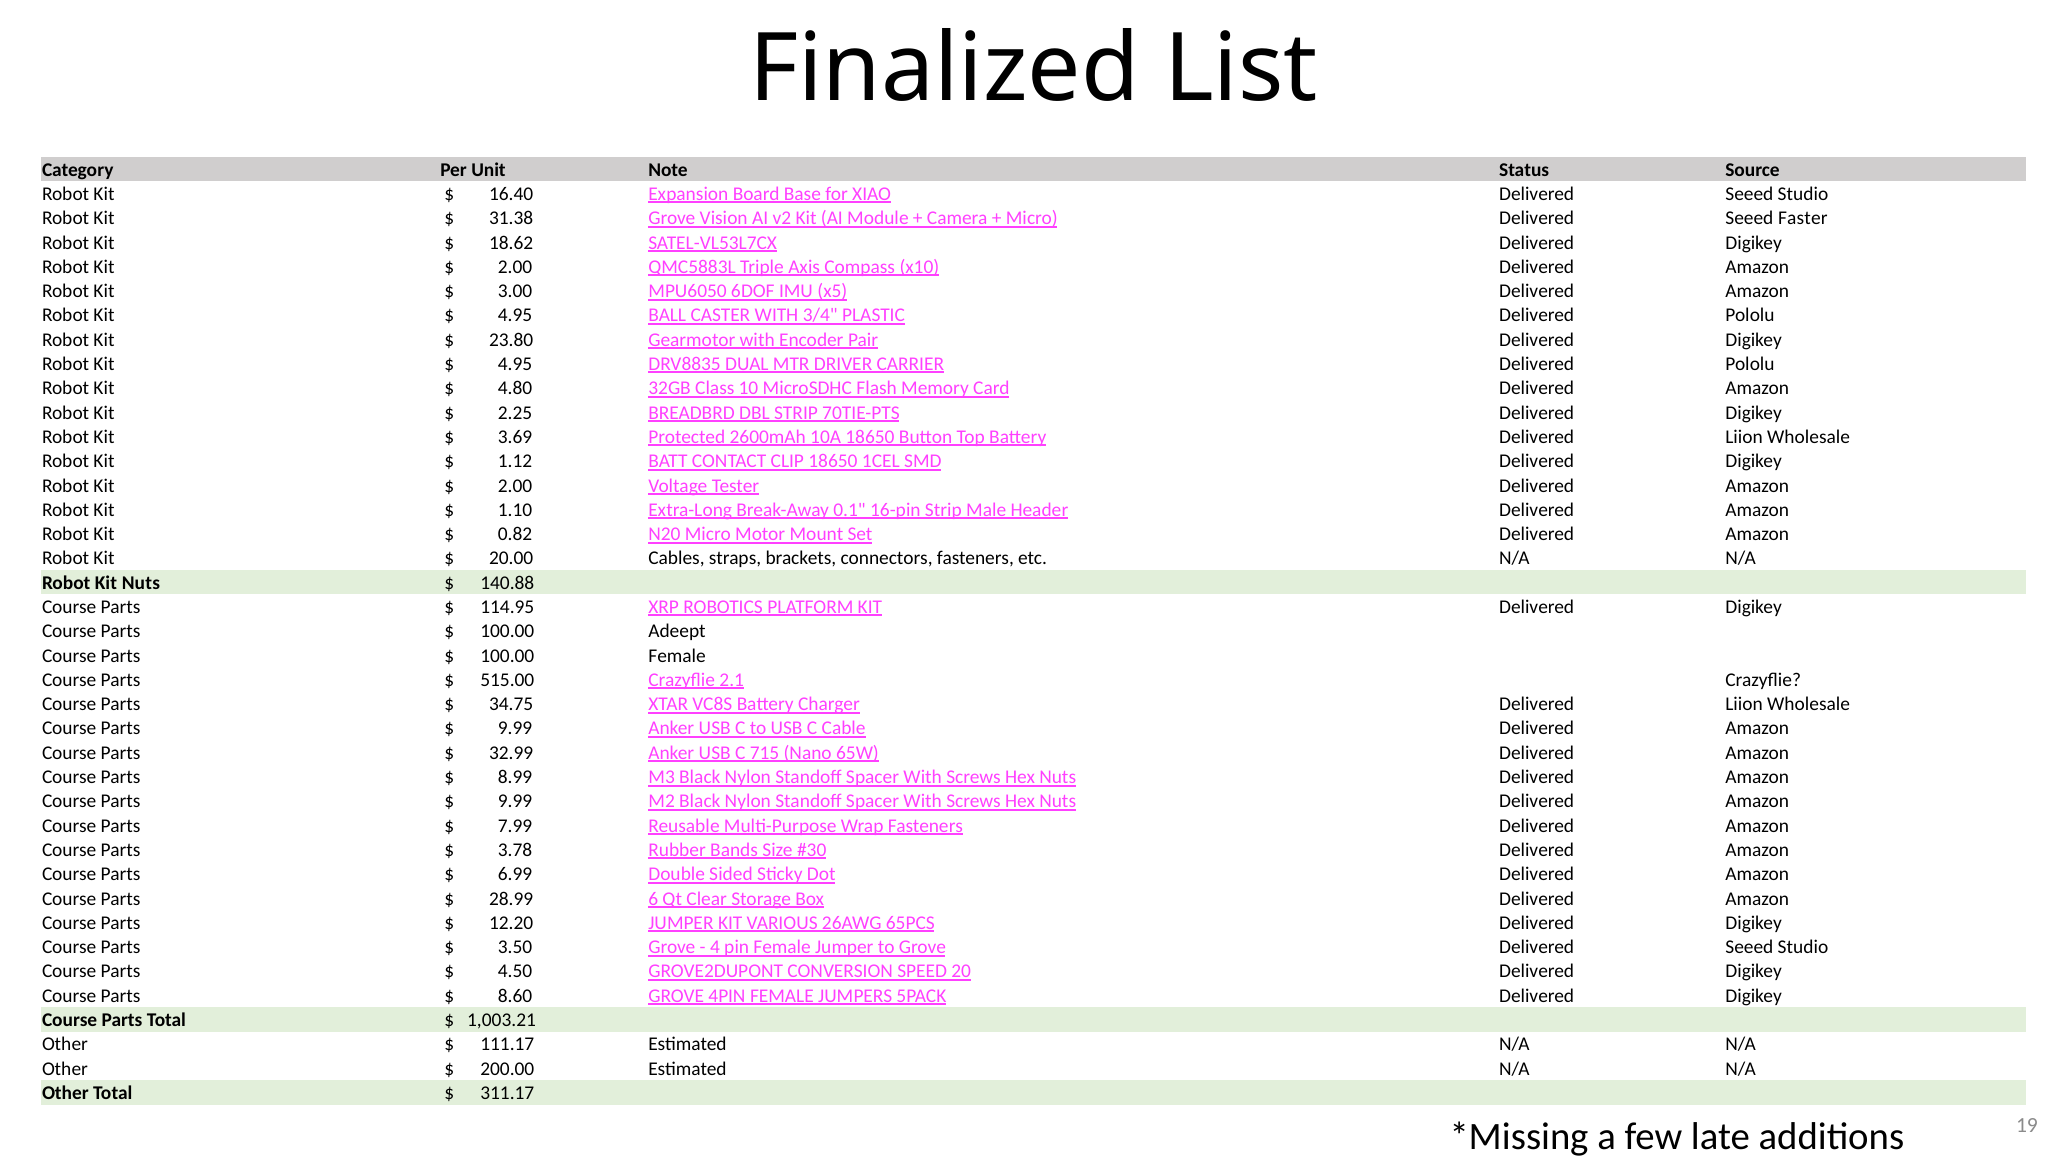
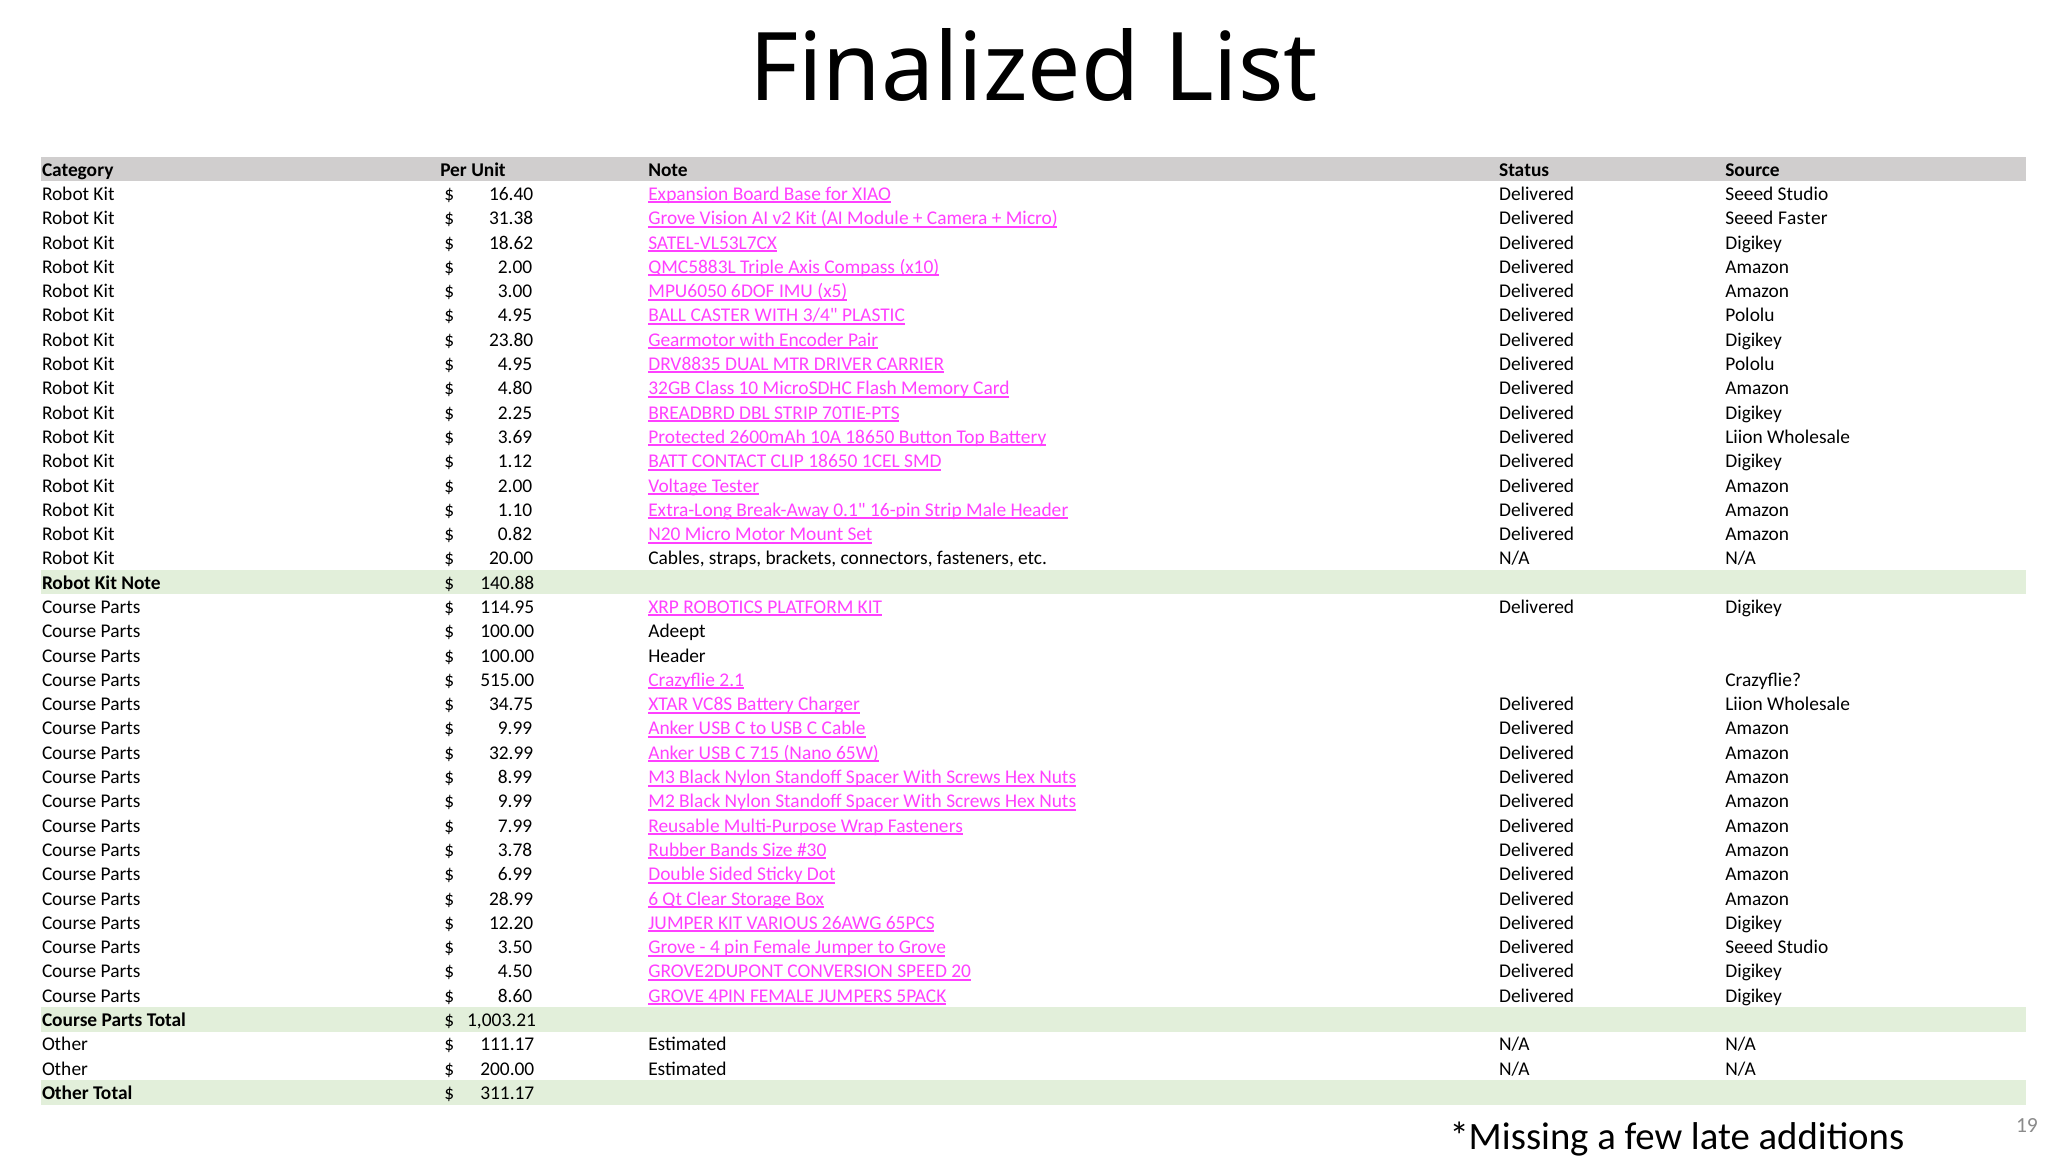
Kit Nuts: Nuts -> Note (141, 583)
100.00 Female: Female -> Header (677, 656)
